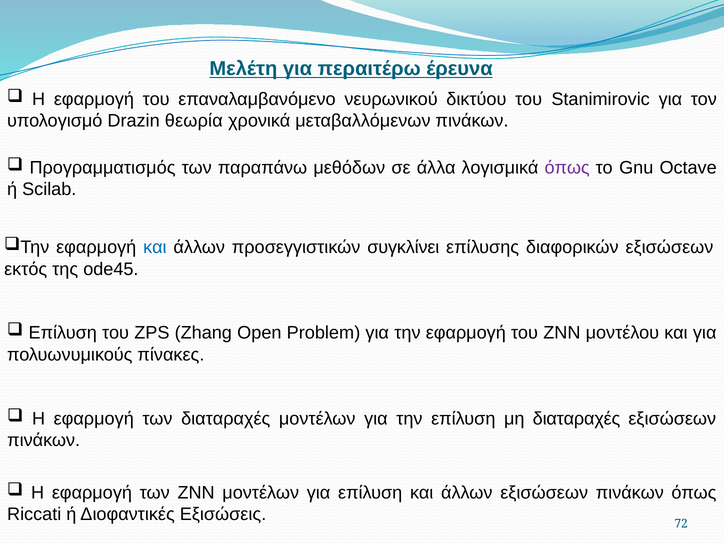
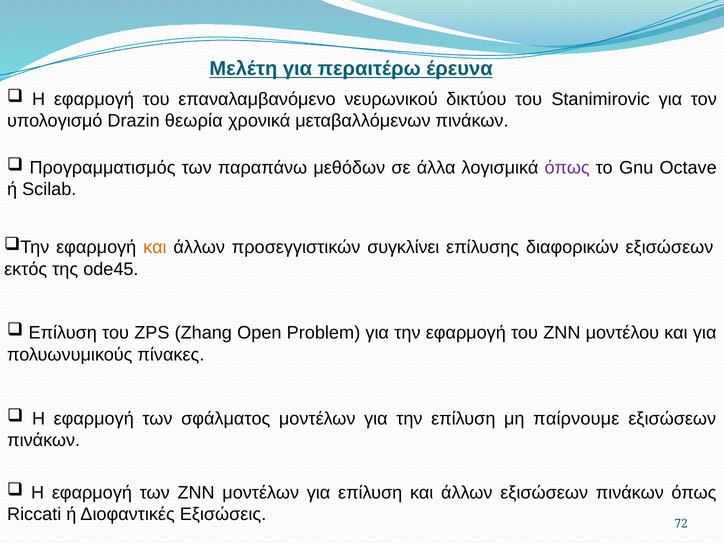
και colour: blue -> orange (155, 247)
των διαταραχές: διαταραχές -> σφάλματος (226, 419)
μη διαταραχές: διαταραχές -> παίρνουμε (576, 419)
